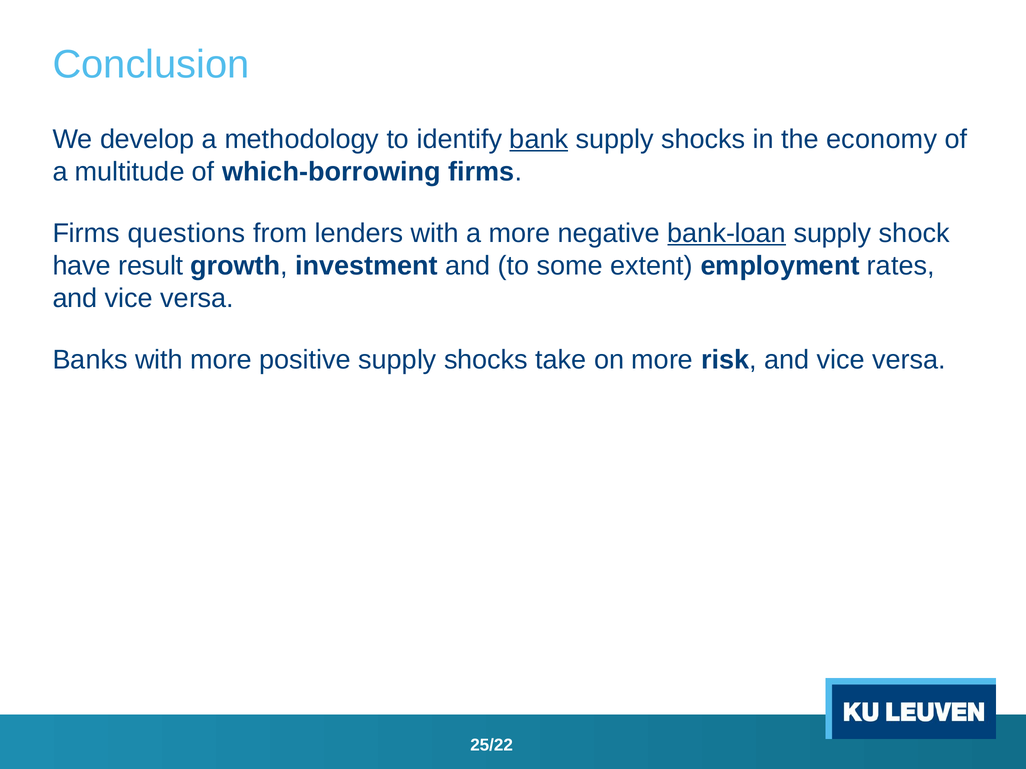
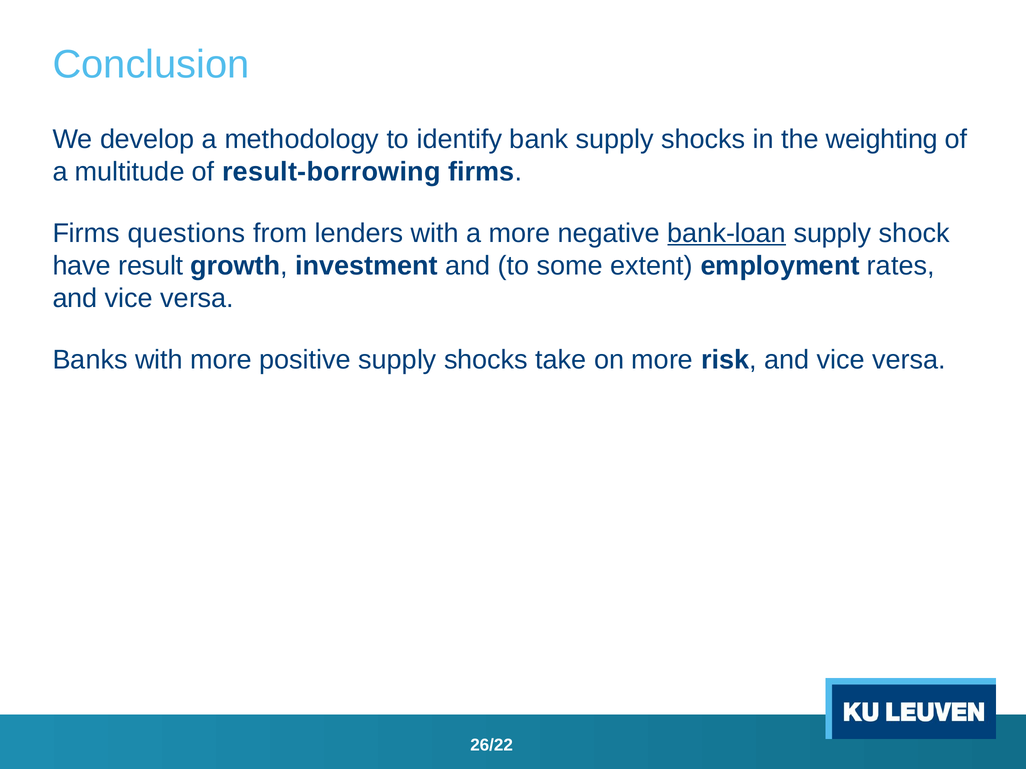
bank underline: present -> none (539, 139)
economy: economy -> weighting (882, 139)
which-borrowing: which-borrowing -> result-borrowing (331, 172)
25/22: 25/22 -> 26/22 (492, 746)
